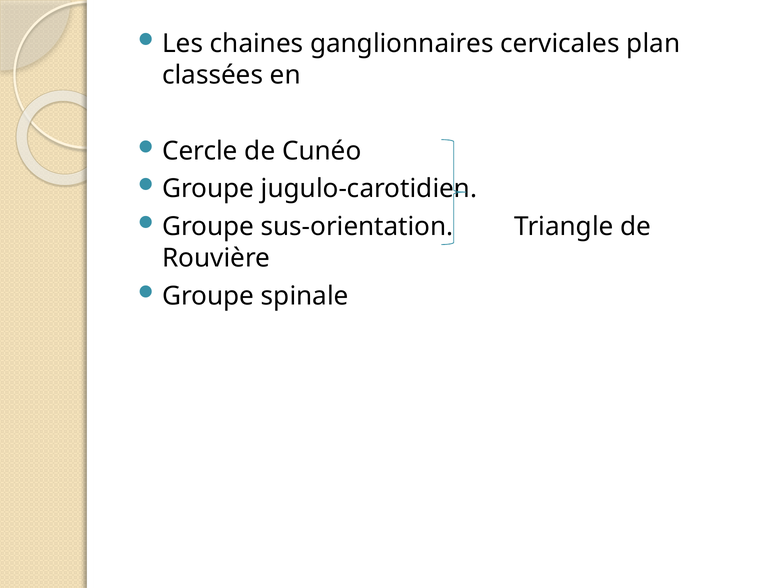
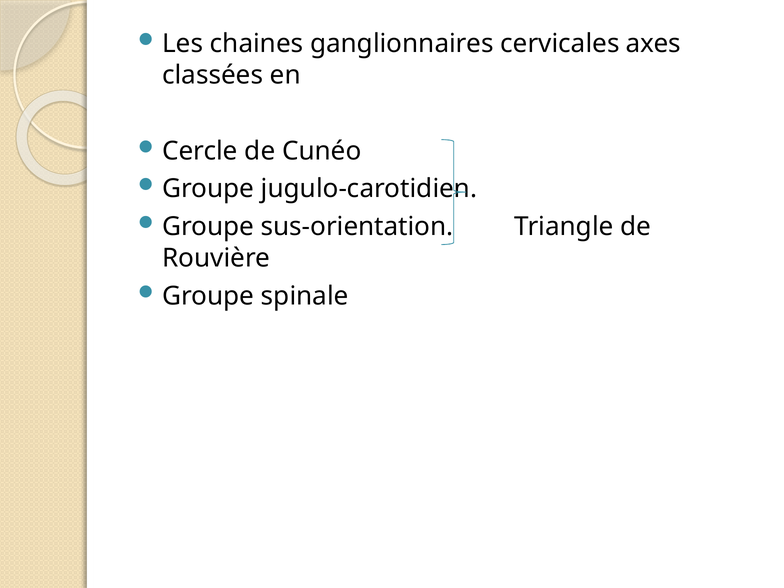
plan: plan -> axes (653, 44)
